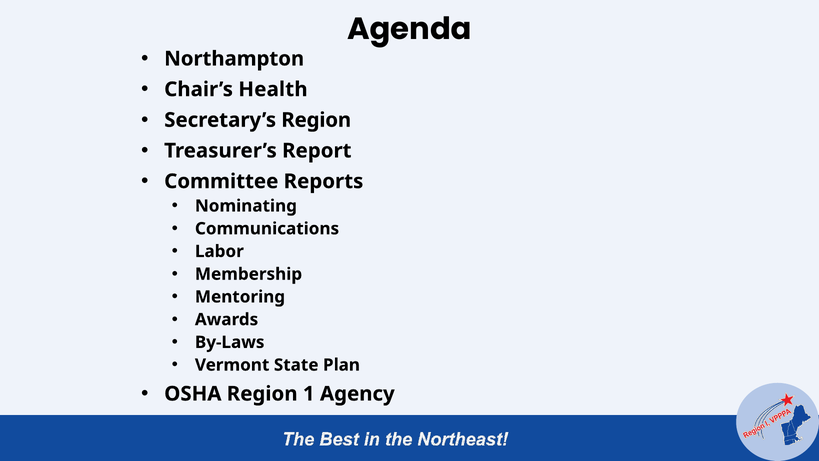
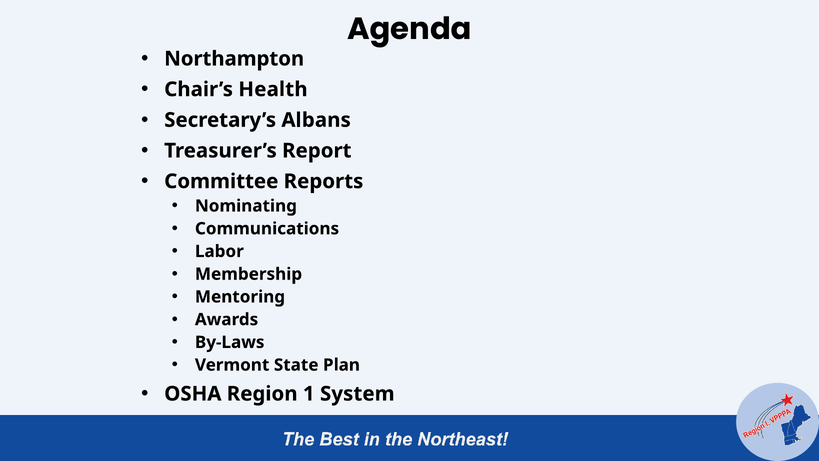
Secretary’s Region: Region -> Albans (316, 120)
Agency: Agency -> System (357, 394)
